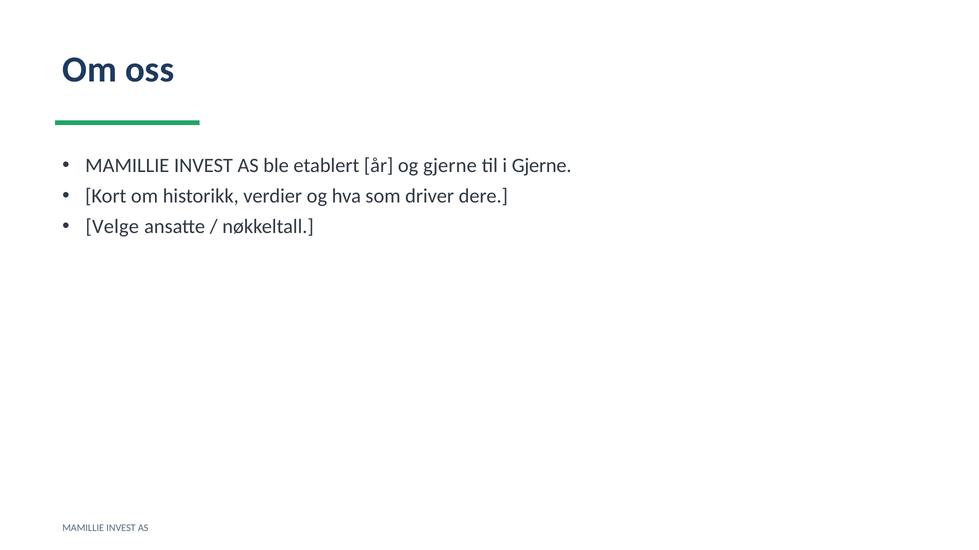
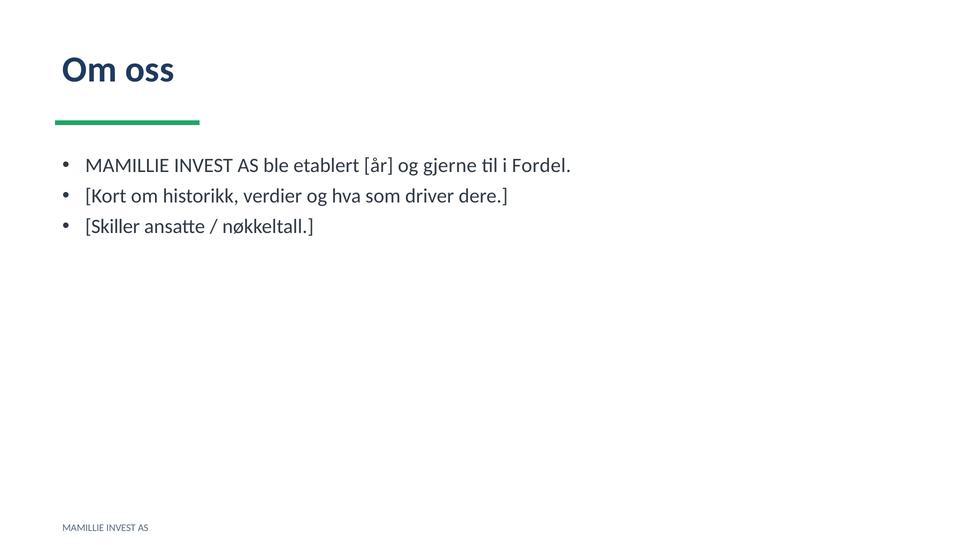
i Gjerne: Gjerne -> Fordel (541, 166)
Velge: Velge -> Skiller (113, 227)
